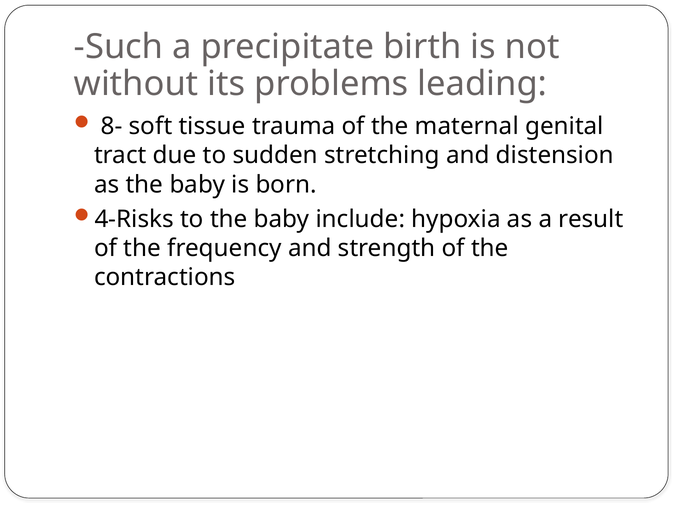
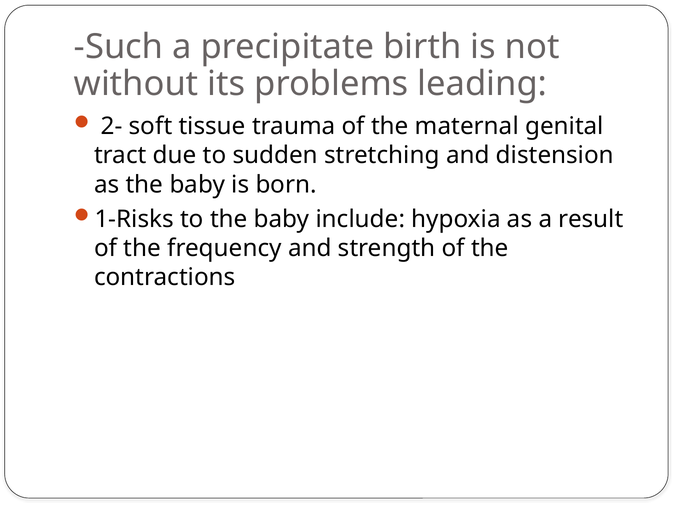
8-: 8- -> 2- (112, 126)
4-Risks: 4-Risks -> 1-Risks (134, 219)
